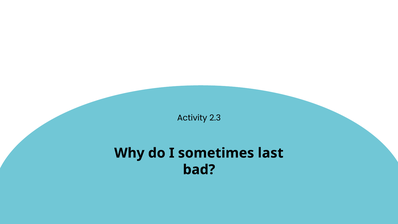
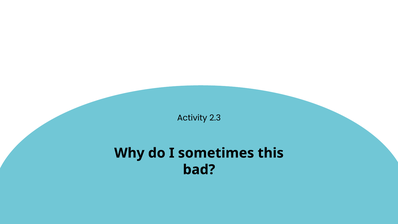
last: last -> this (271, 153)
